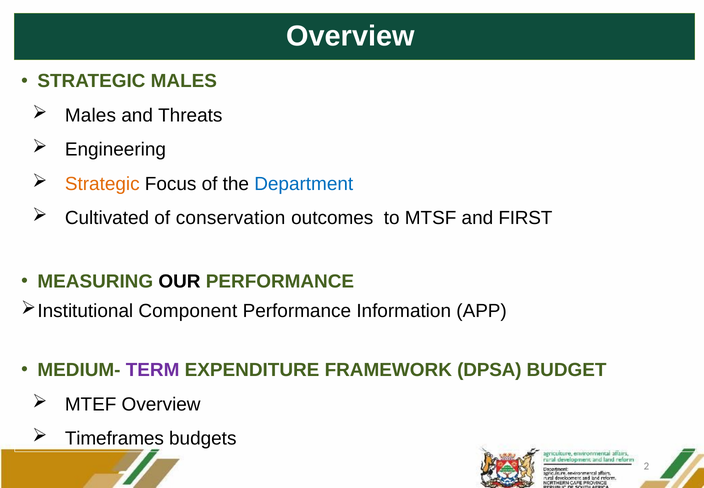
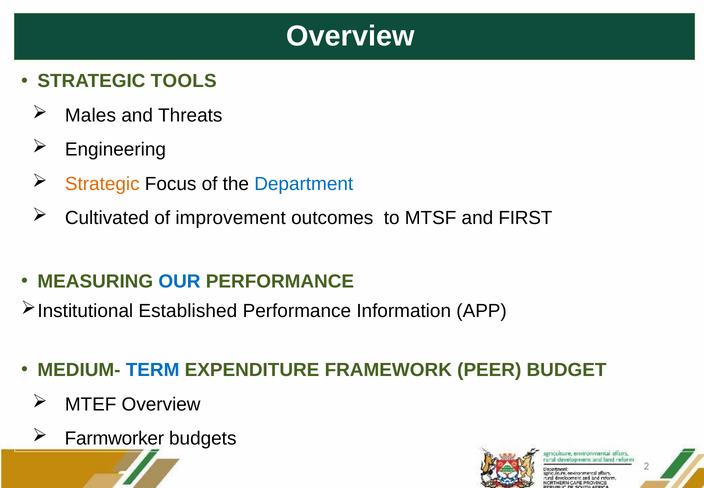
STRATEGIC MALES: MALES -> TOOLS (184, 81)
conservation: conservation -> improvement (231, 218)
OUR colour: black -> blue (180, 281)
Component: Component -> Established (188, 311)
TERM colour: purple -> blue (153, 369)
DPSA: DPSA -> PEER (489, 369)
Timeframes: Timeframes -> Farmworker (114, 438)
